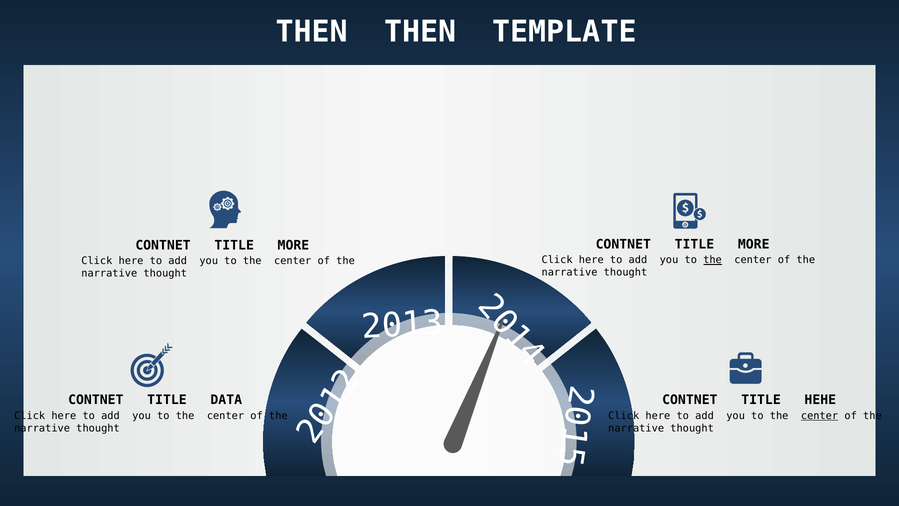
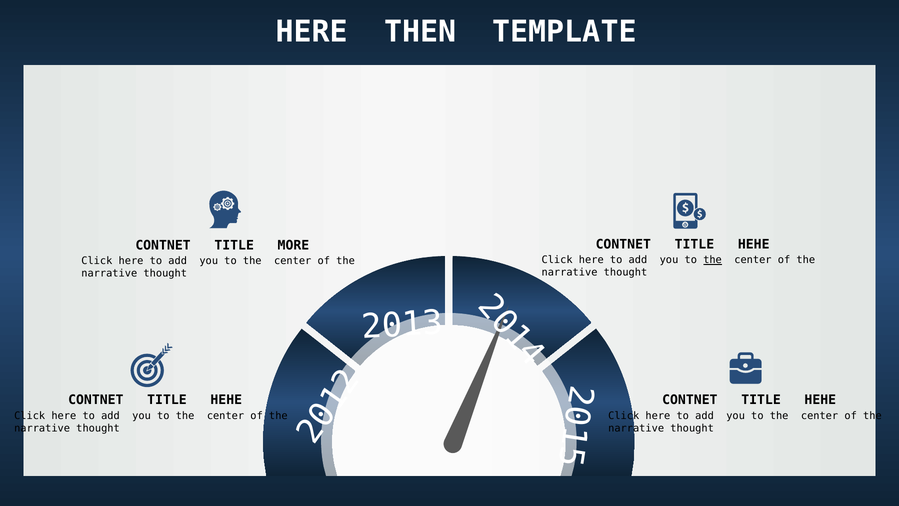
THEN: THEN -> HERE (312, 32)
MORE: MORE -> HEHE (754, 244)
DATA: DATA -> HEHE (226, 400)
center underline: present -> none (820, 415)
